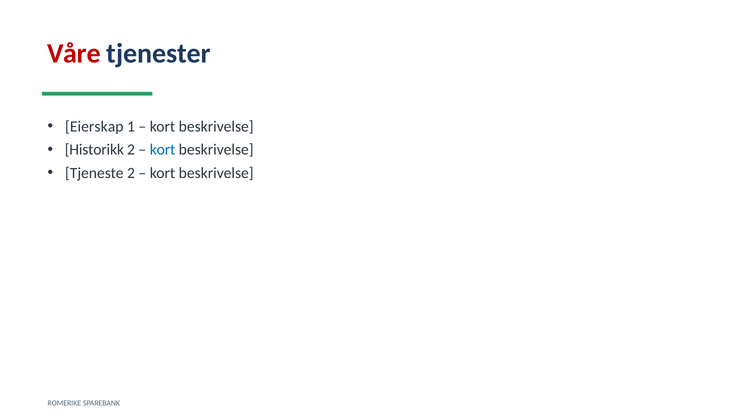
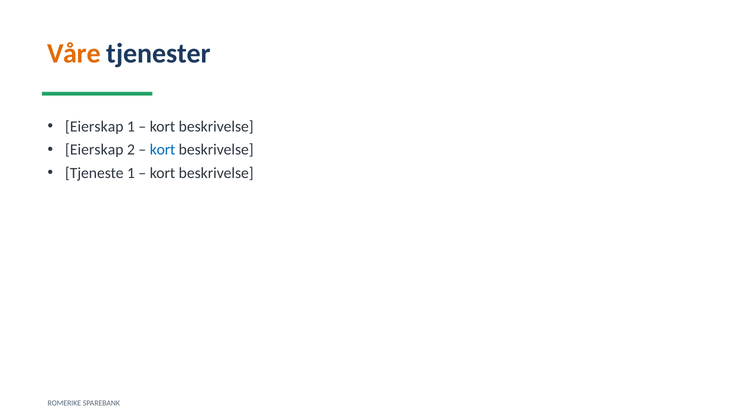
Våre colour: red -> orange (74, 53)
Historikk: Historikk -> Eierskap (94, 150)
Tjeneste 2: 2 -> 1 (131, 173)
